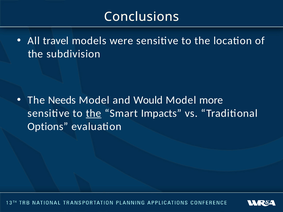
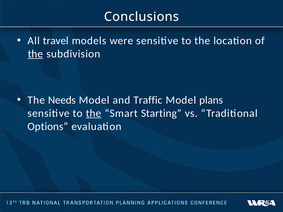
the underline: none -> present (35, 54)
Would: Would -> Traffic (148, 100)
more: more -> plans (211, 100)
Impacts: Impacts -> Starting (161, 113)
